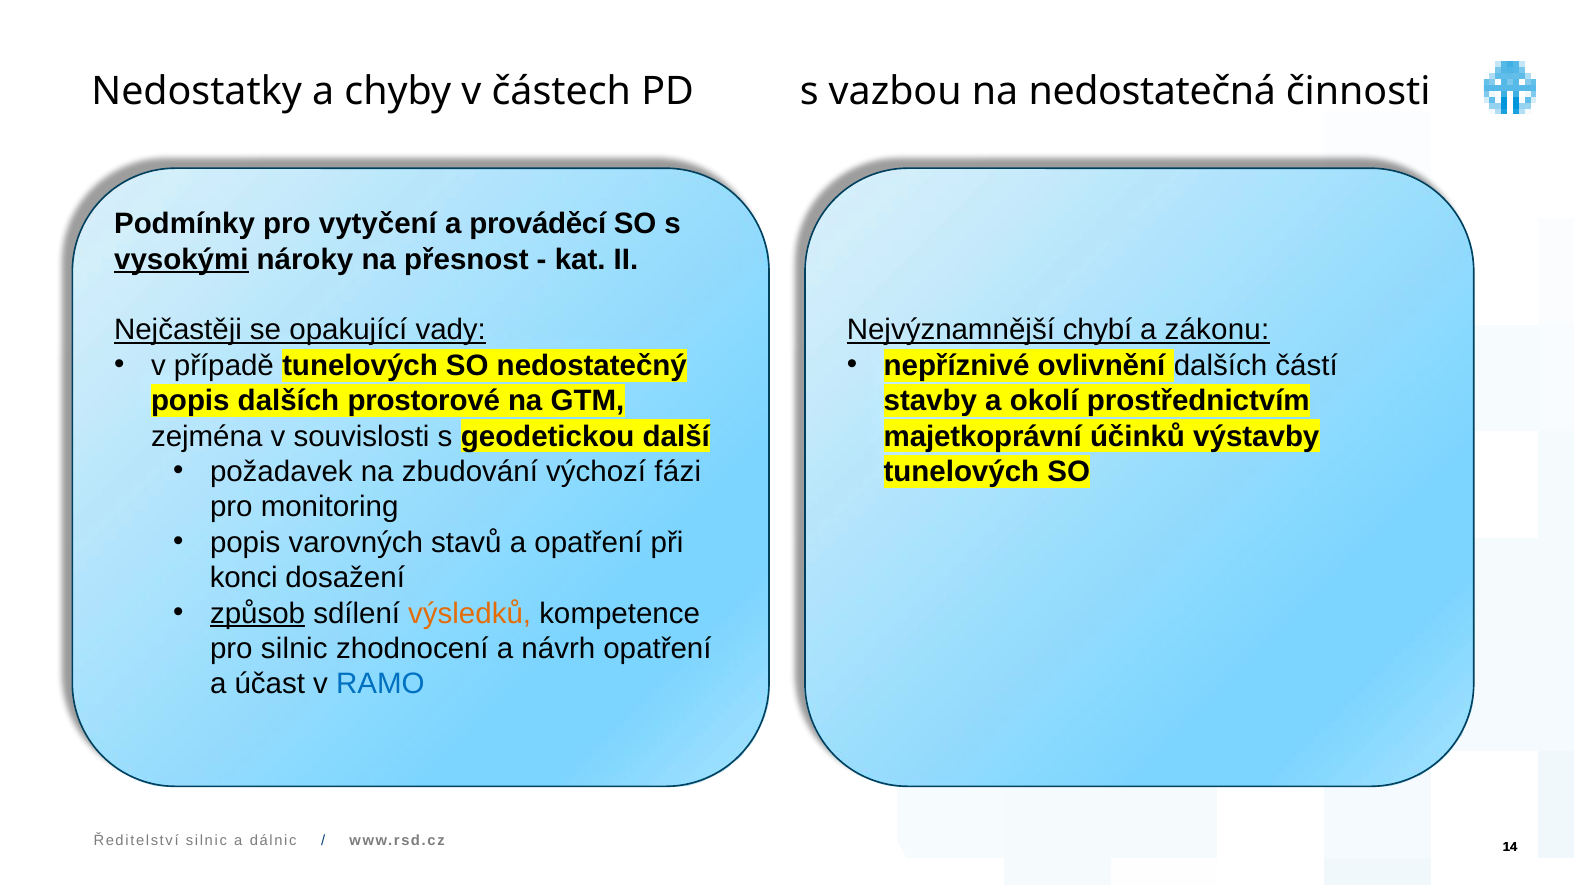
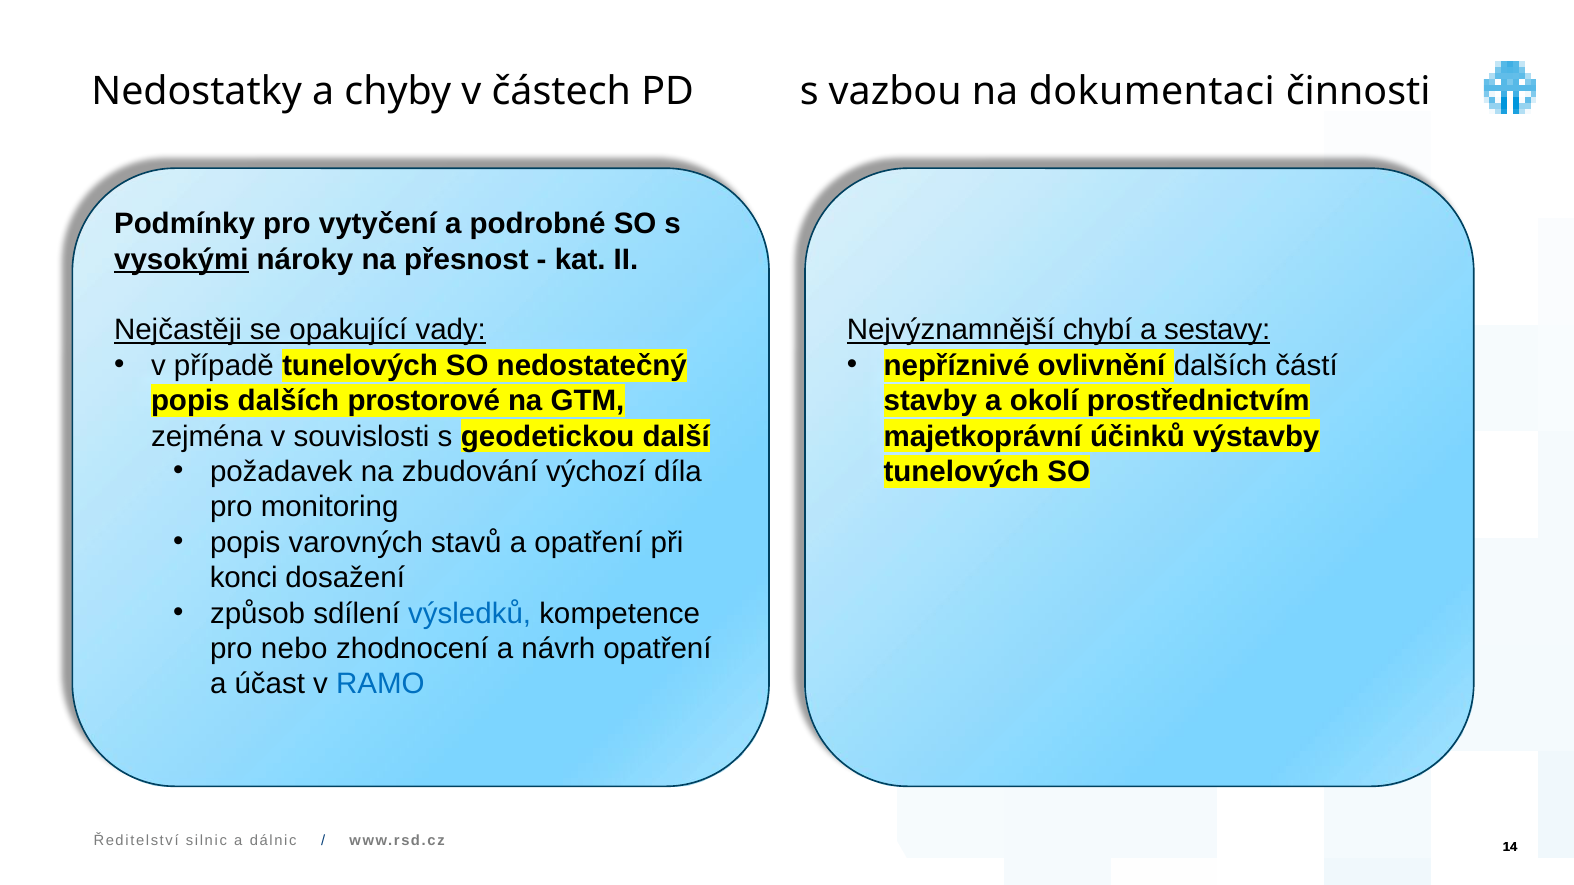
nedostatečná: nedostatečná -> dokumentaci (1152, 92)
prováděcí: prováděcí -> podrobné (538, 224)
zákonu: zákonu -> sestavy (1217, 330)
fázi: fázi -> díla (678, 472)
způsob underline: present -> none (258, 614)
výsledků colour: orange -> blue (470, 614)
pro silnic: silnic -> nebo (294, 649)
